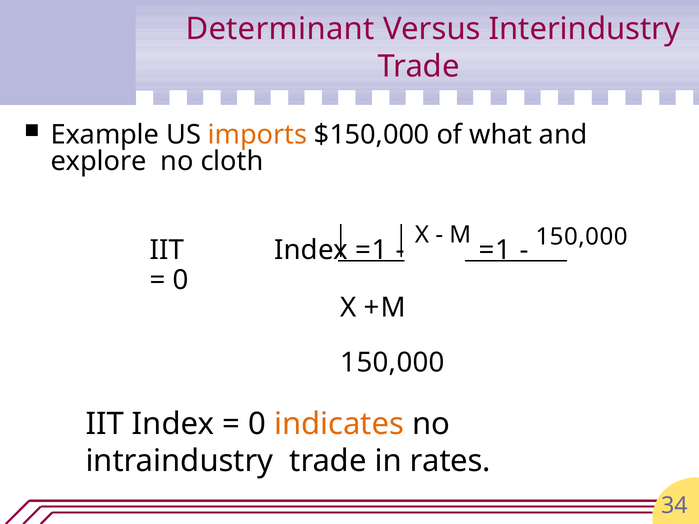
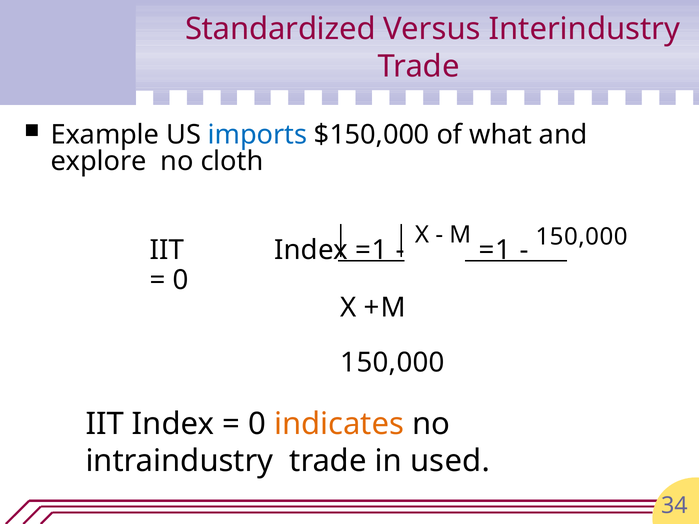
Determinant: Determinant -> Standardized (280, 29)
imports colour: orange -> blue (258, 135)
rates: rates -> used (450, 461)
